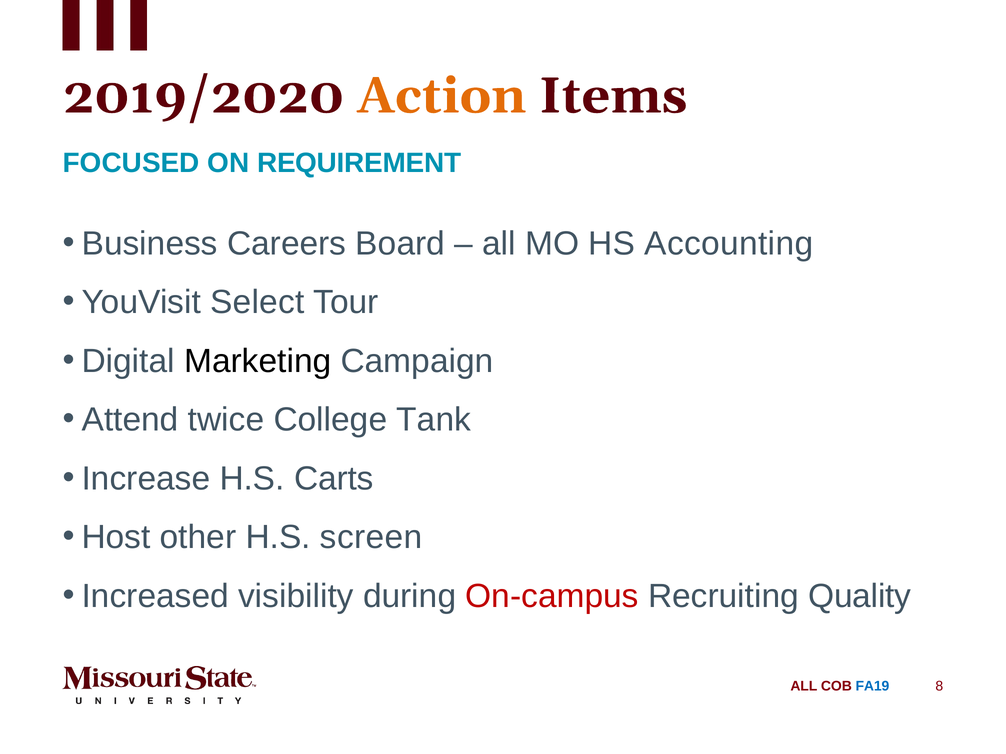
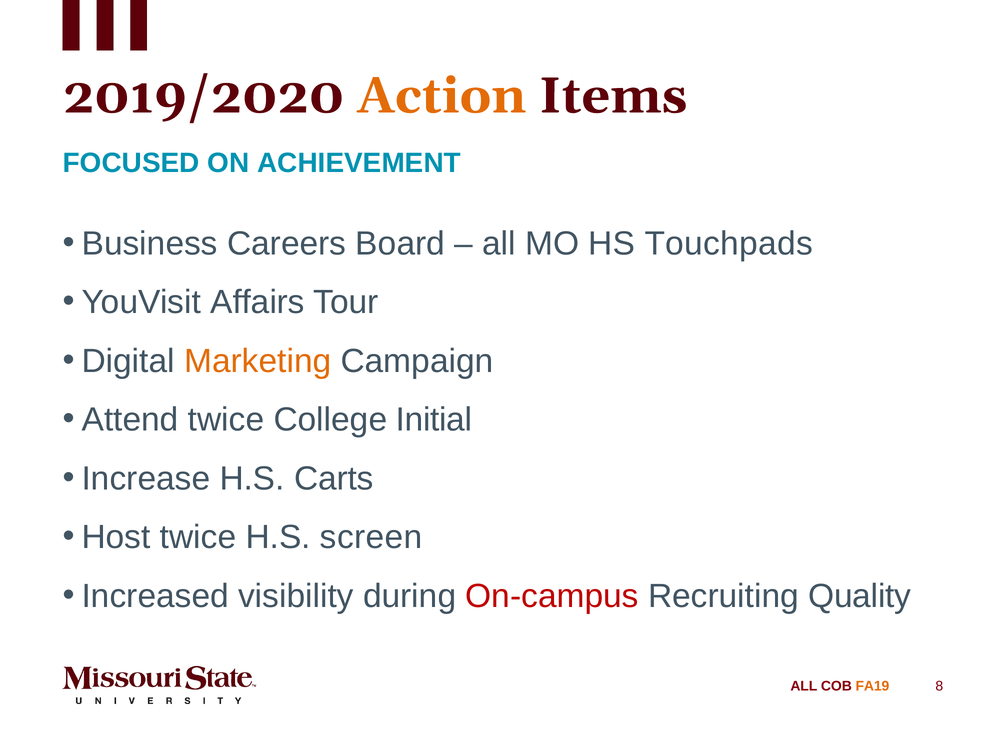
REQUIREMENT: REQUIREMENT -> ACHIEVEMENT (359, 163)
Accounting: Accounting -> Touchpads (729, 244)
Select: Select -> Affairs (258, 303)
Marketing colour: black -> orange (258, 361)
Tank: Tank -> Initial (434, 420)
Host other: other -> twice (198, 538)
FA19 colour: blue -> orange (872, 687)
